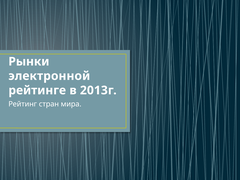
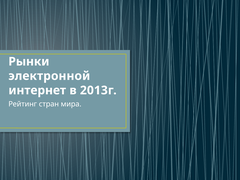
рейтинге: рейтинге -> интернет (37, 90)
